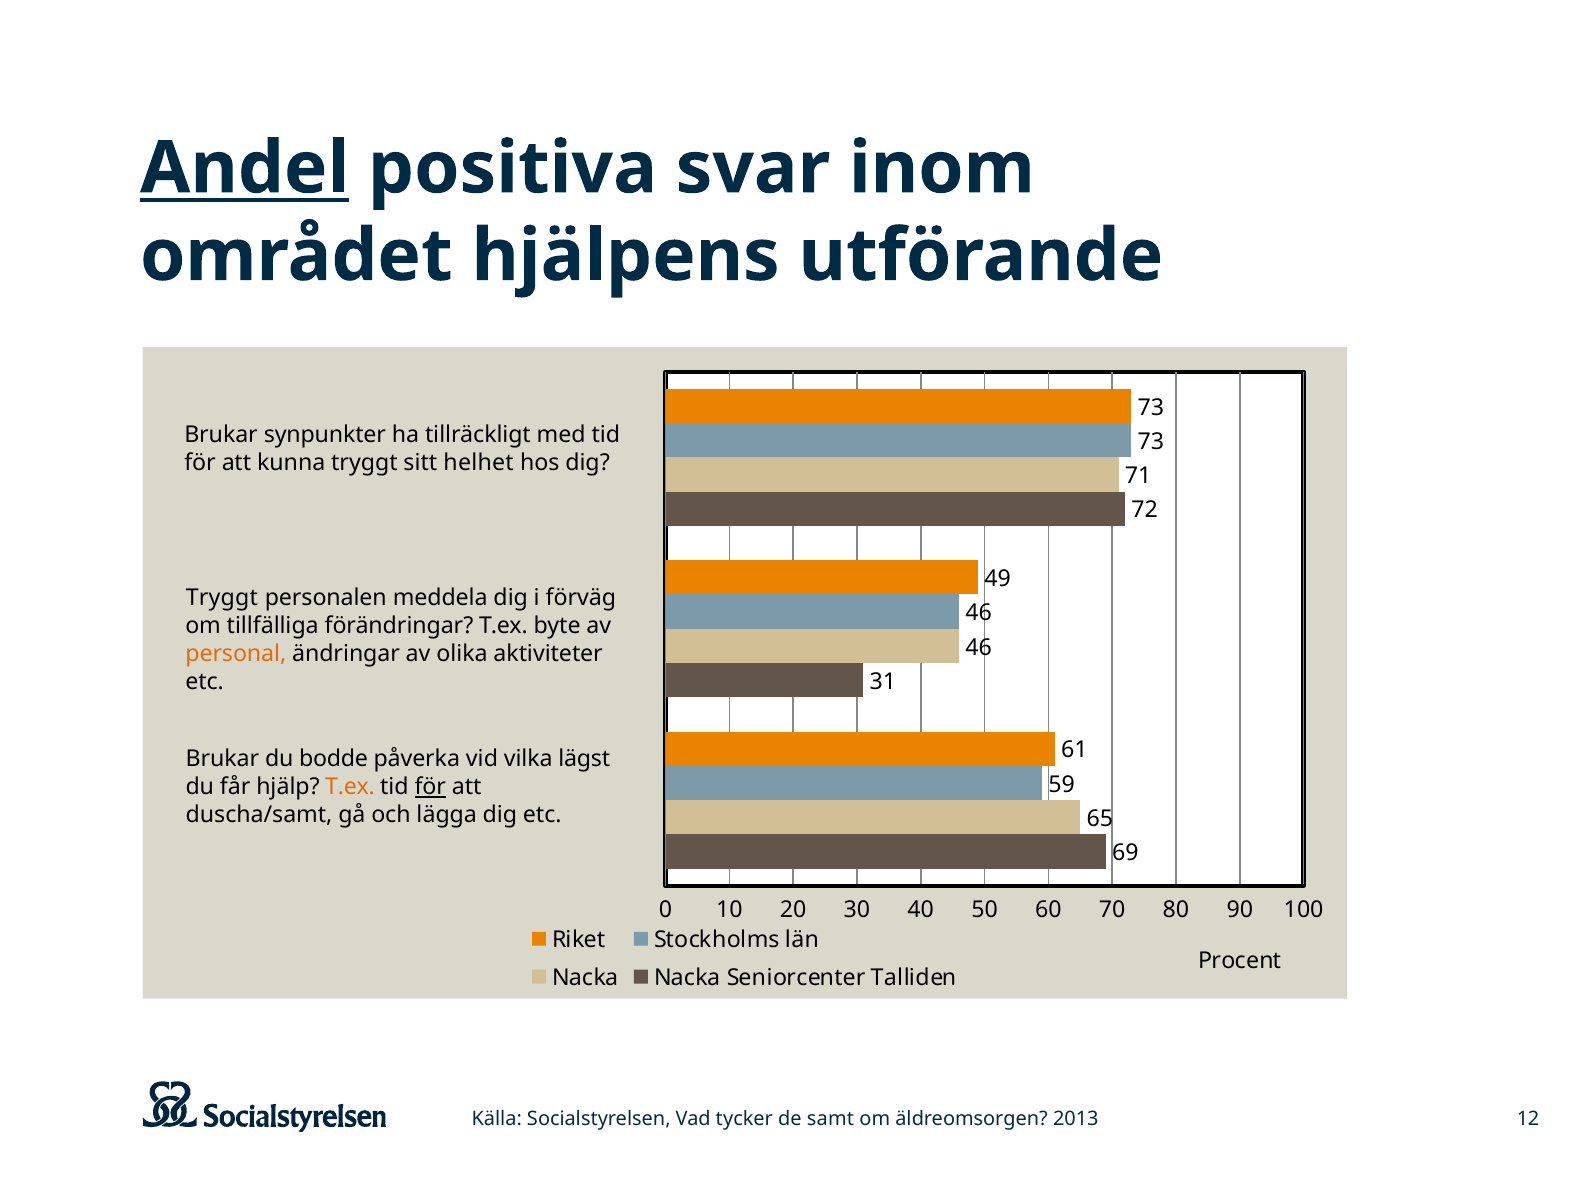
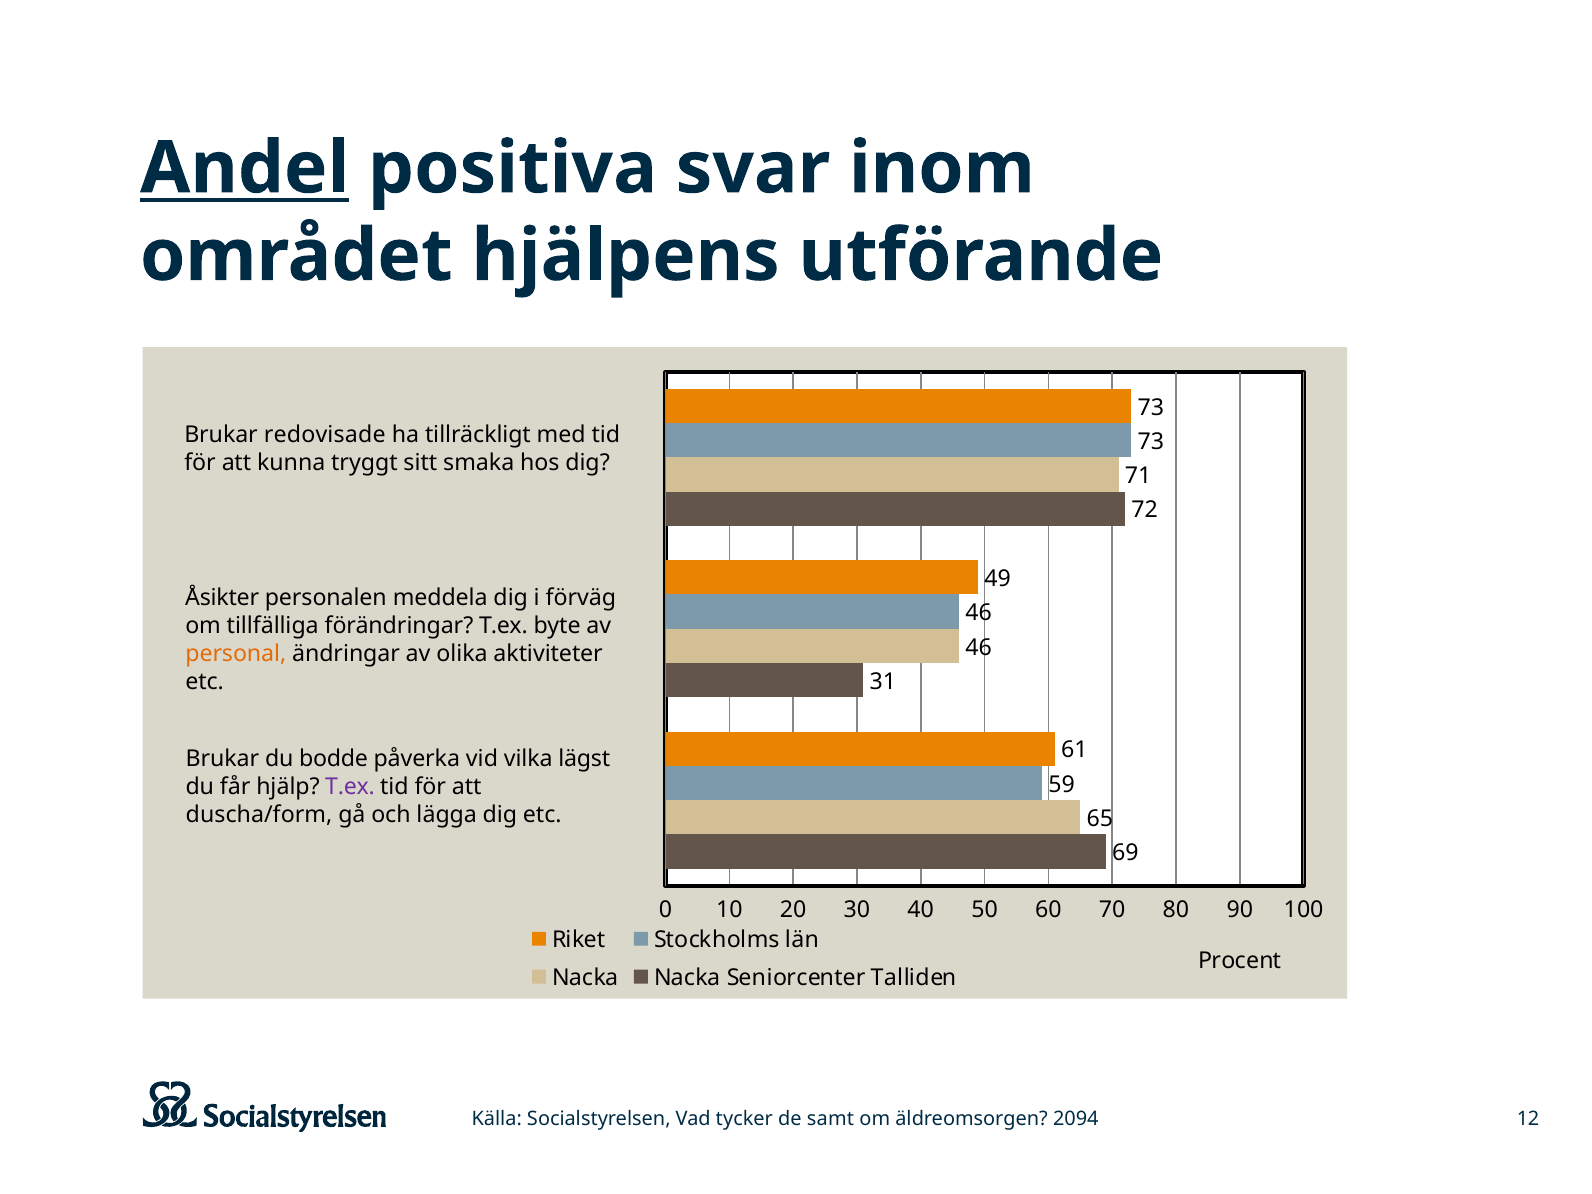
synpunkter: synpunkter -> redovisade (325, 435)
helhet: helhet -> smaka (479, 463)
Tryggt: Tryggt -> Åsikter (222, 598)
T.ex colour: orange -> purple (350, 787)
för underline: present -> none (430, 787)
duscha/samt: duscha/samt -> duscha/form (259, 815)
2013: 2013 -> 2094 (1076, 1119)
